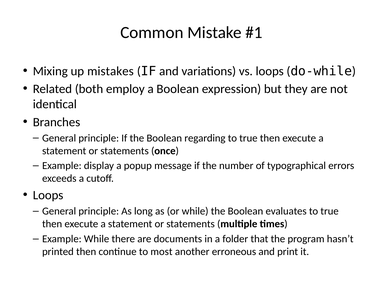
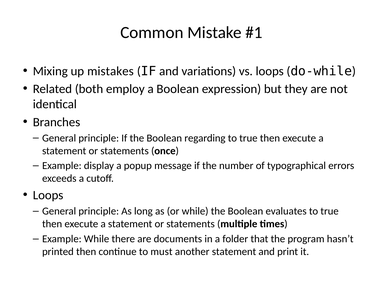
most: most -> must (162, 252)
another erroneous: erroneous -> statement (234, 252)
